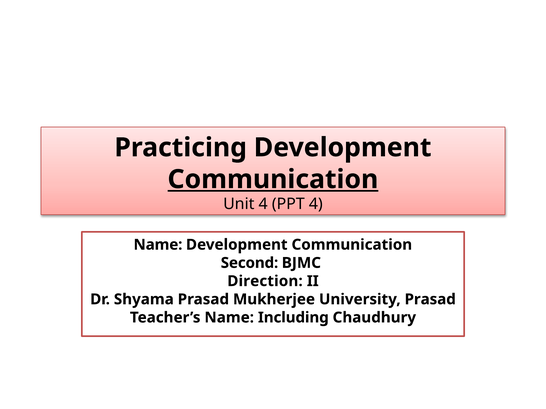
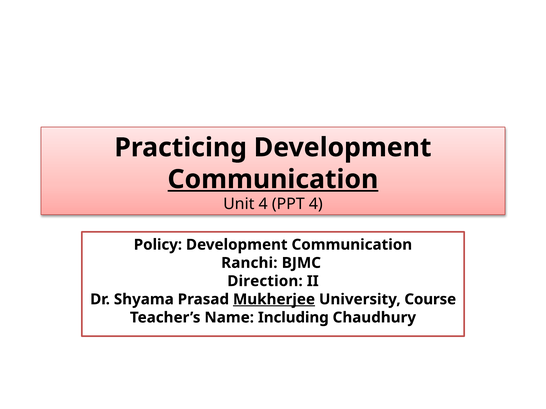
Name: Name -> Policy (158, 245)
Second: Second -> Ranchi (249, 263)
Mukherjee underline: none -> present (274, 300)
University Prasad: Prasad -> Course (430, 300)
